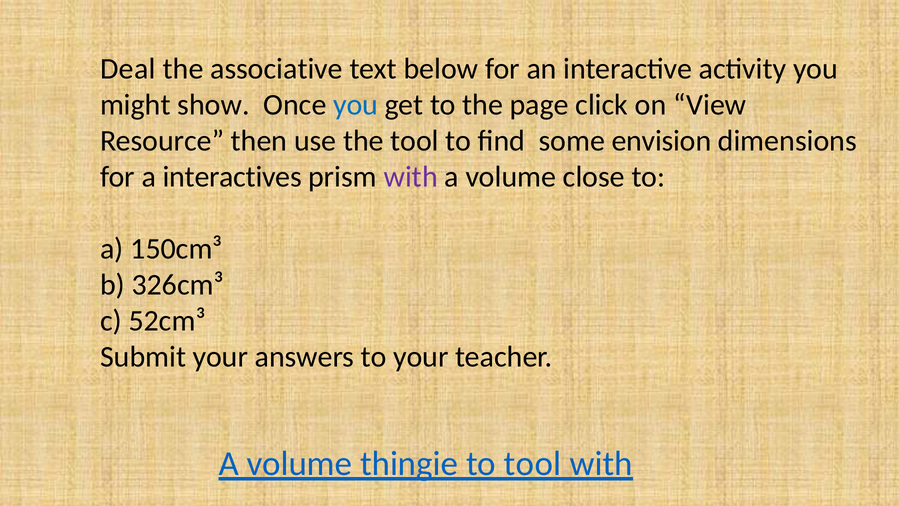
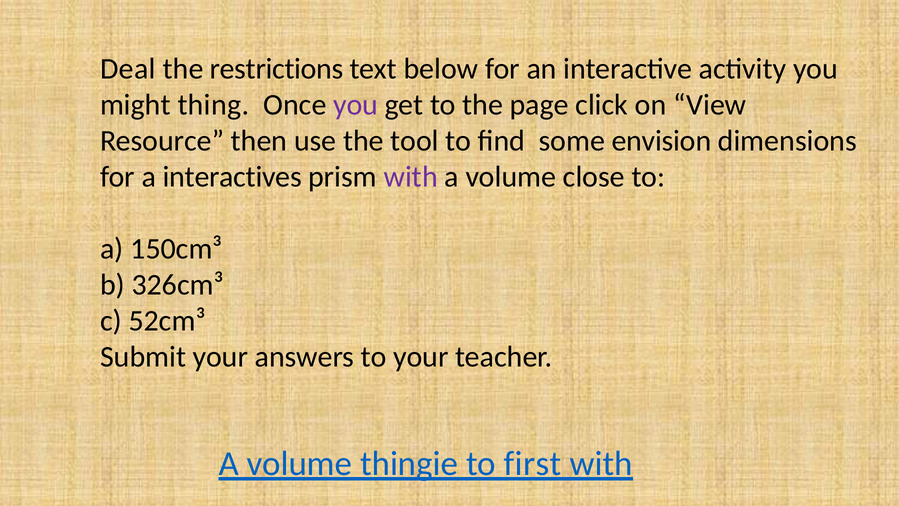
associative: associative -> restrictions (277, 69)
show: show -> thing (213, 105)
you colour: blue -> purple (356, 105)
to tool: tool -> first (533, 464)
